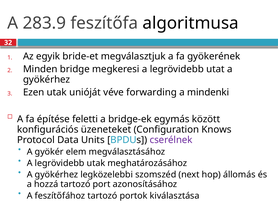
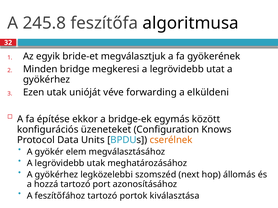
283.9: 283.9 -> 245.8 (44, 23)
mindenki: mindenki -> elküldeni (208, 93)
feletti: feletti -> ekkor (85, 119)
cserélnek colour: purple -> orange (171, 140)
